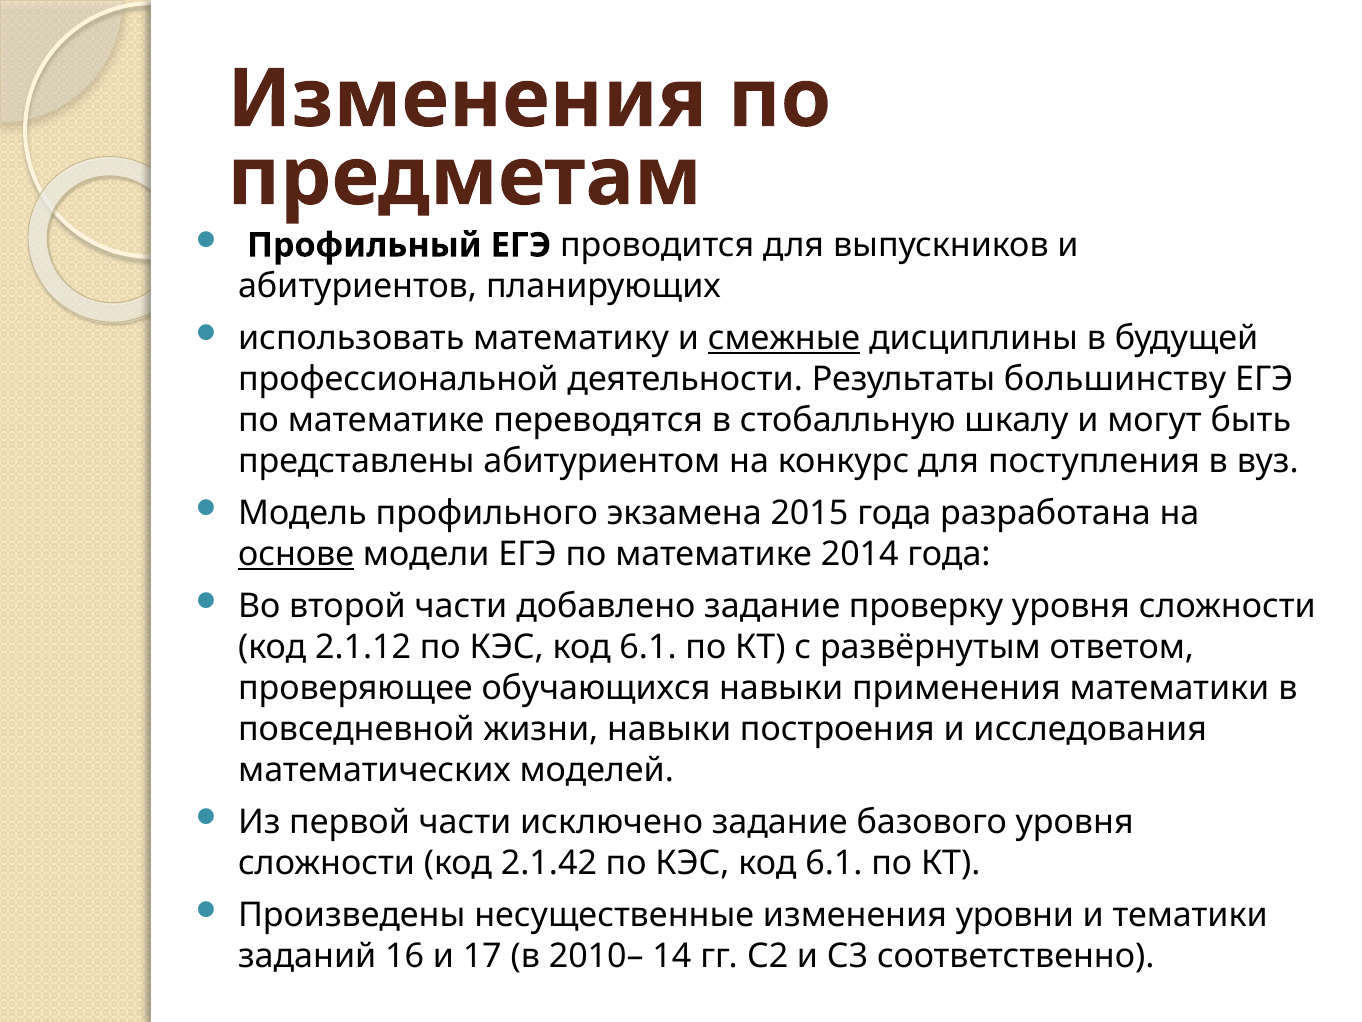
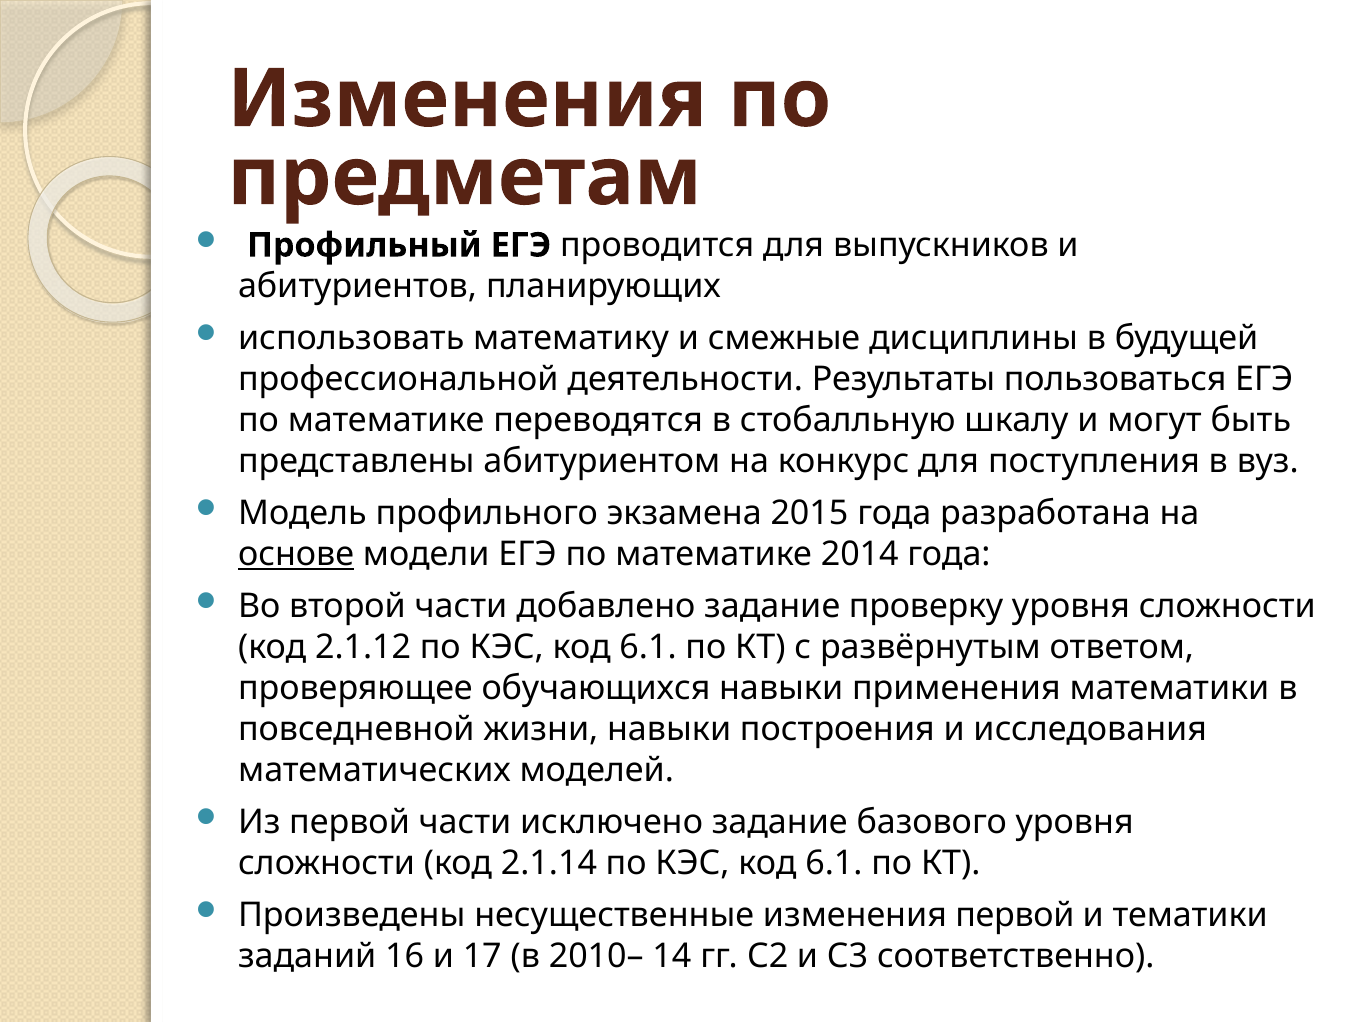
смежные underline: present -> none (784, 338)
большинству: большинству -> пользоваться (1115, 379)
2.1.42: 2.1.42 -> 2.1.14 (549, 863)
изменения уровни: уровни -> первой (1015, 915)
